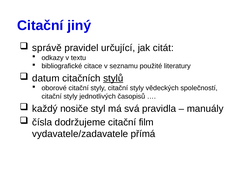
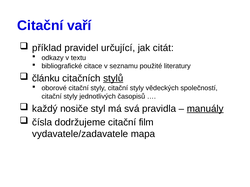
jiný: jiný -> vaří (79, 26)
správě: správě -> příklad (47, 48)
datum: datum -> článku (46, 78)
manuály underline: none -> present (205, 109)
přímá: přímá -> mapa (143, 134)
